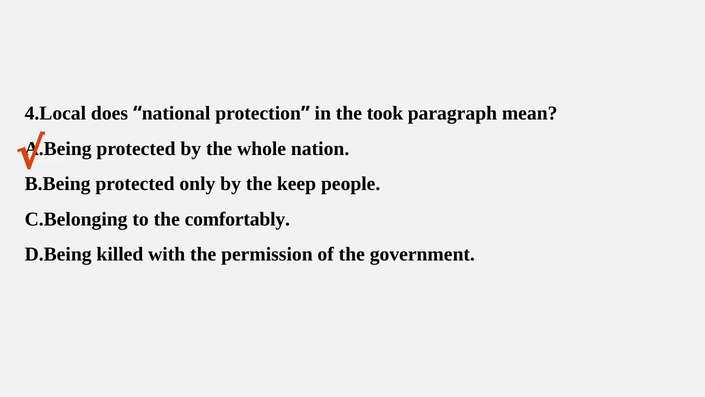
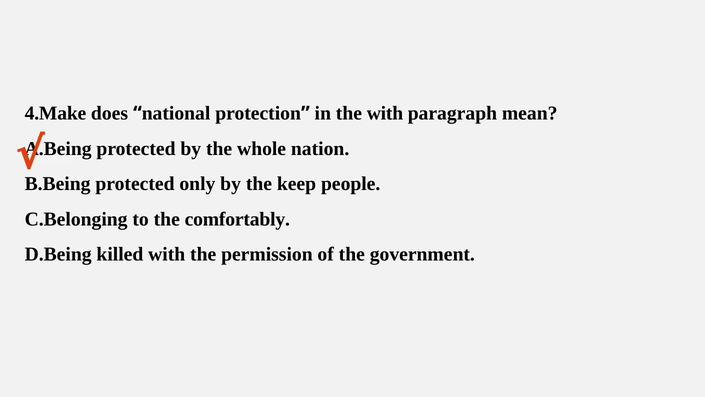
4.Local: 4.Local -> 4.Make (55, 113)
the took: took -> with (385, 113)
